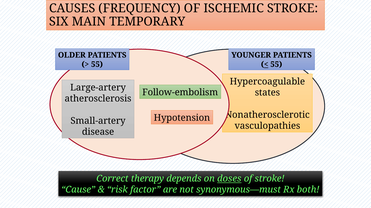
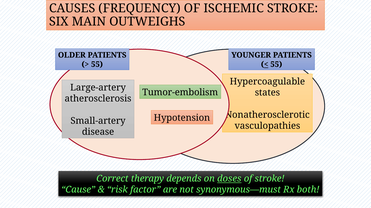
TEMPORARY: TEMPORARY -> OUTWEIGHS (147, 22)
Follow-embolism: Follow-embolism -> Tumor-embolism (180, 93)
